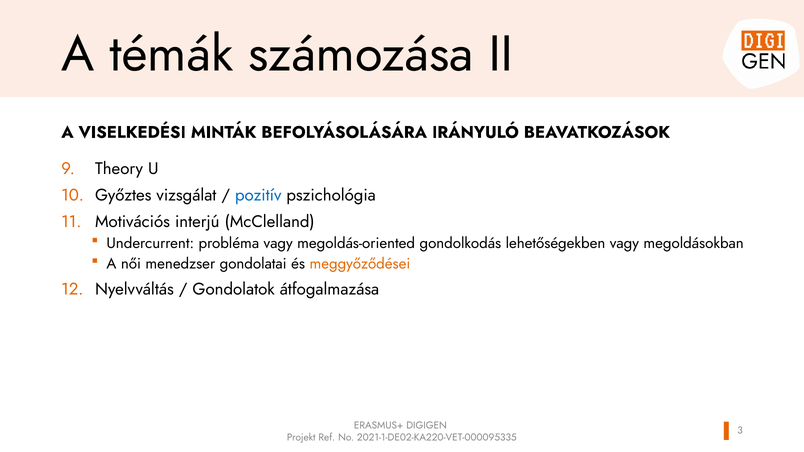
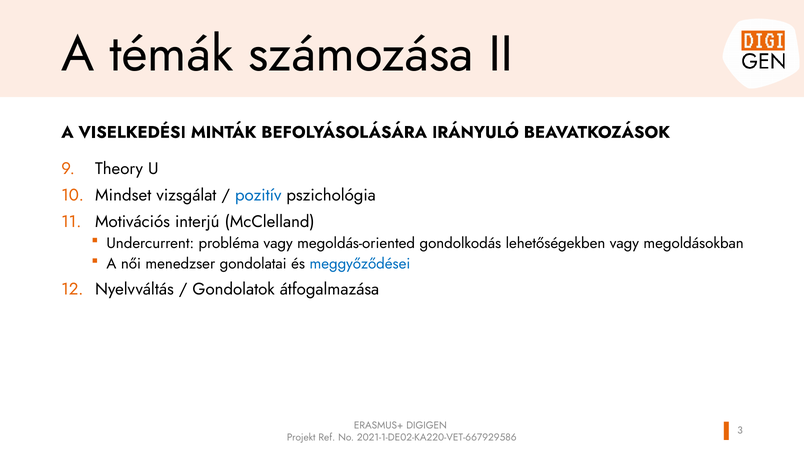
Győztes: Győztes -> Mindset (123, 195)
meggyőződései colour: orange -> blue (360, 264)
2021-1-DE02-KA220-VET-000095335: 2021-1-DE02-KA220-VET-000095335 -> 2021-1-DE02-KA220-VET-667929586 (437, 438)
